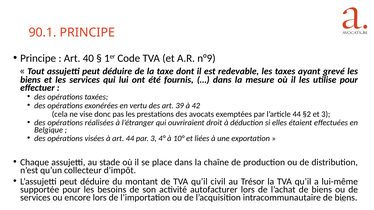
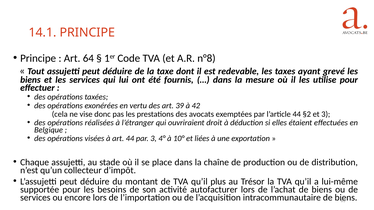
90.1: 90.1 -> 14.1 (42, 32)
40: 40 -> 64 (88, 58)
n°9: n°9 -> n°8 (206, 58)
civil: civil -> plus (218, 182)
